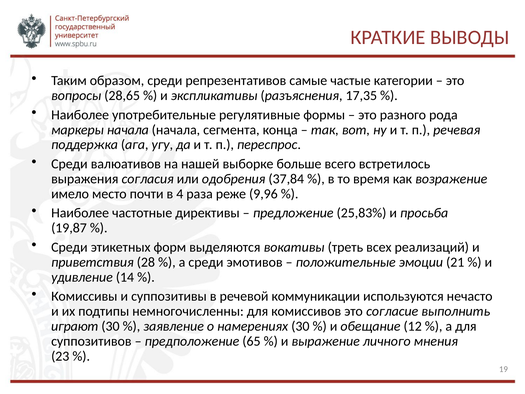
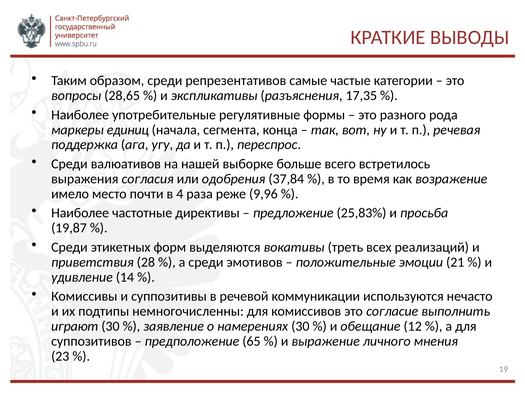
маркеры начала: начала -> единиц (128, 130)
